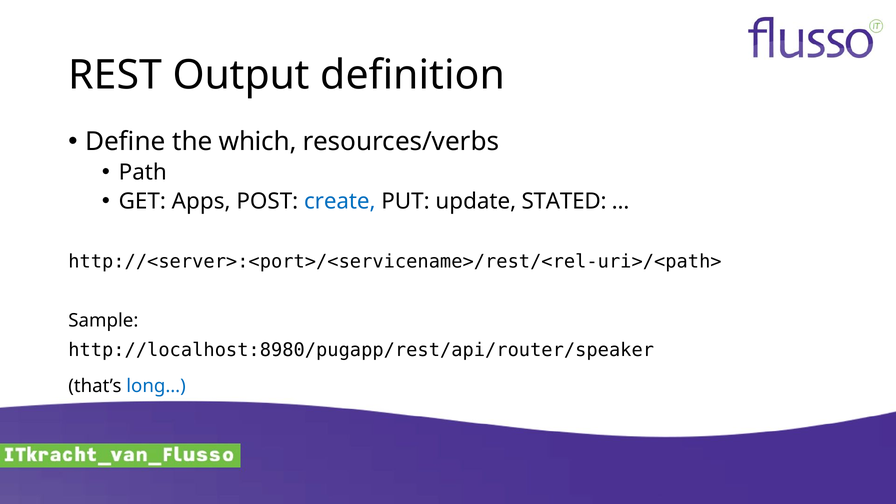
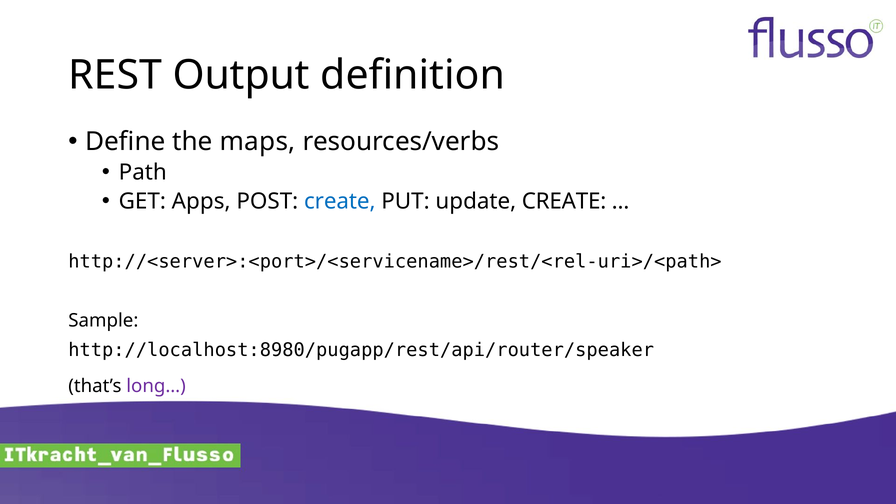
which: which -> maps (257, 142)
update STATED: STATED -> CREATE (564, 201)
long… colour: blue -> purple (156, 386)
